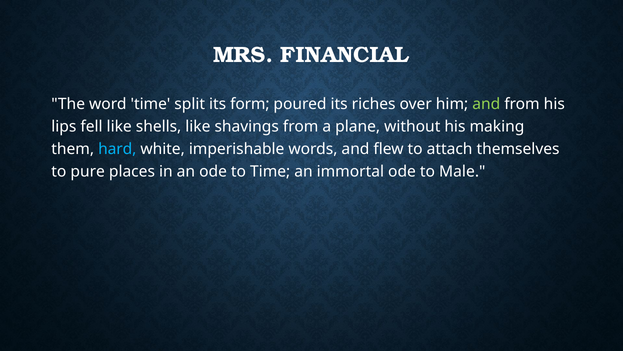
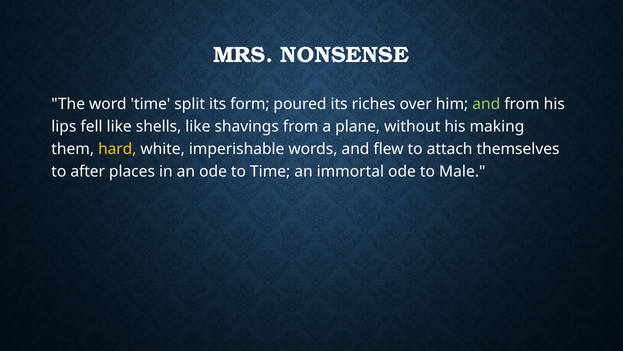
FINANCIAL: FINANCIAL -> NONSENSE (345, 55)
hard colour: light blue -> yellow (117, 149)
pure: pure -> after (88, 171)
